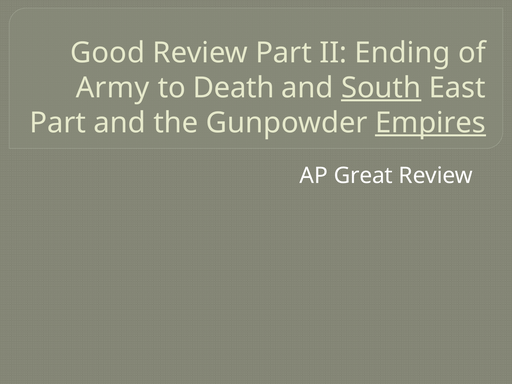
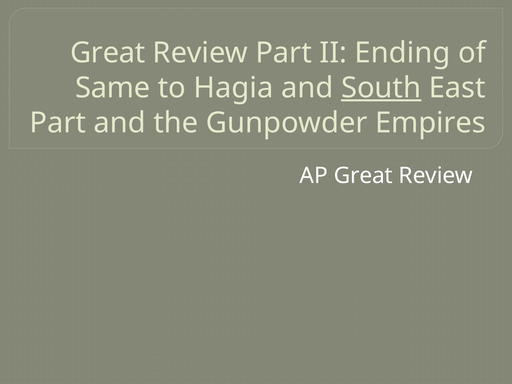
Good: Good -> Great (108, 53)
Army: Army -> Same (113, 88)
Death: Death -> Hagia (233, 88)
Empires underline: present -> none (431, 123)
